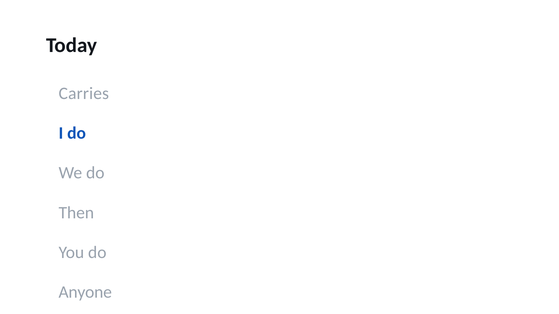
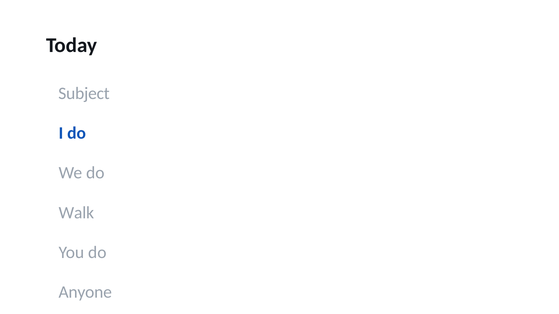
Carries: Carries -> Subject (84, 93)
Then: Then -> Walk (76, 213)
